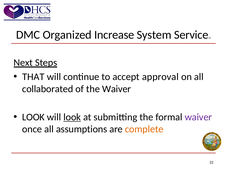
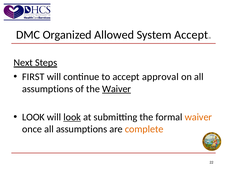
Increase: Increase -> Allowed (114, 35)
System Service: Service -> Accept (191, 35)
THAT: THAT -> FIRST (33, 77)
collaborated: collaborated -> assumptions (48, 89)
Waiver underline: none -> present (117, 89)
waiver colour: purple -> orange (198, 117)
